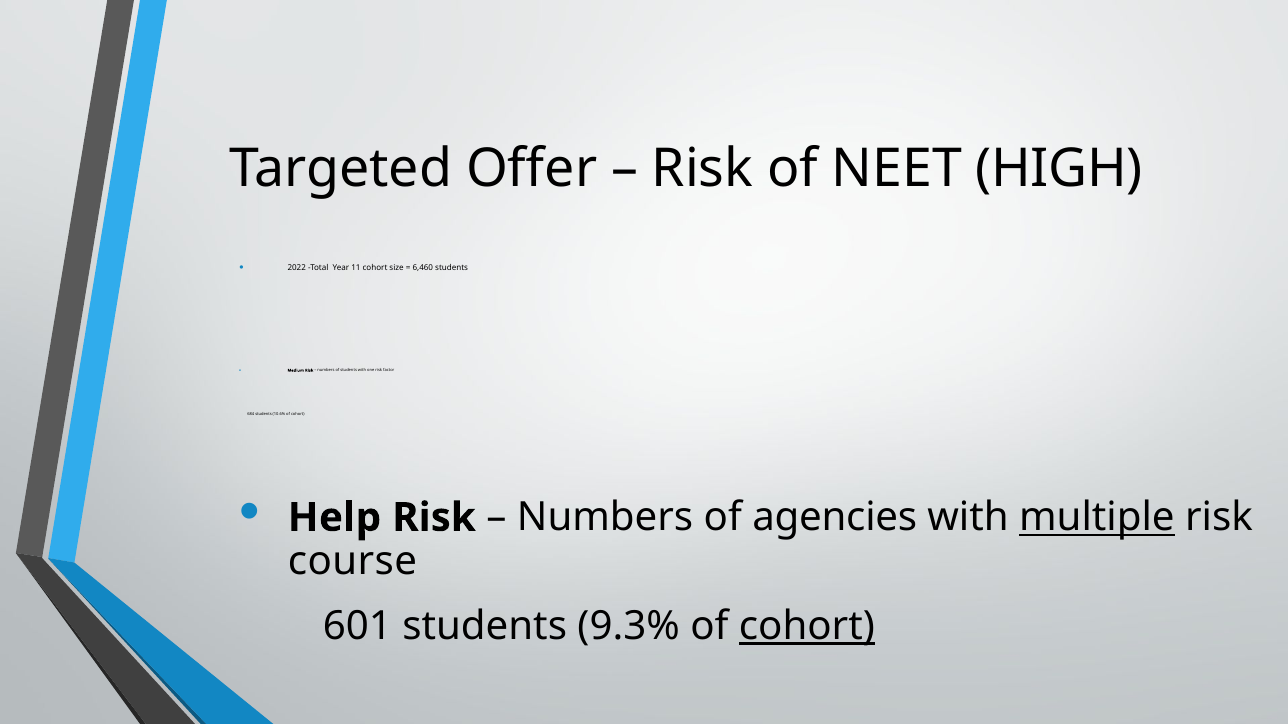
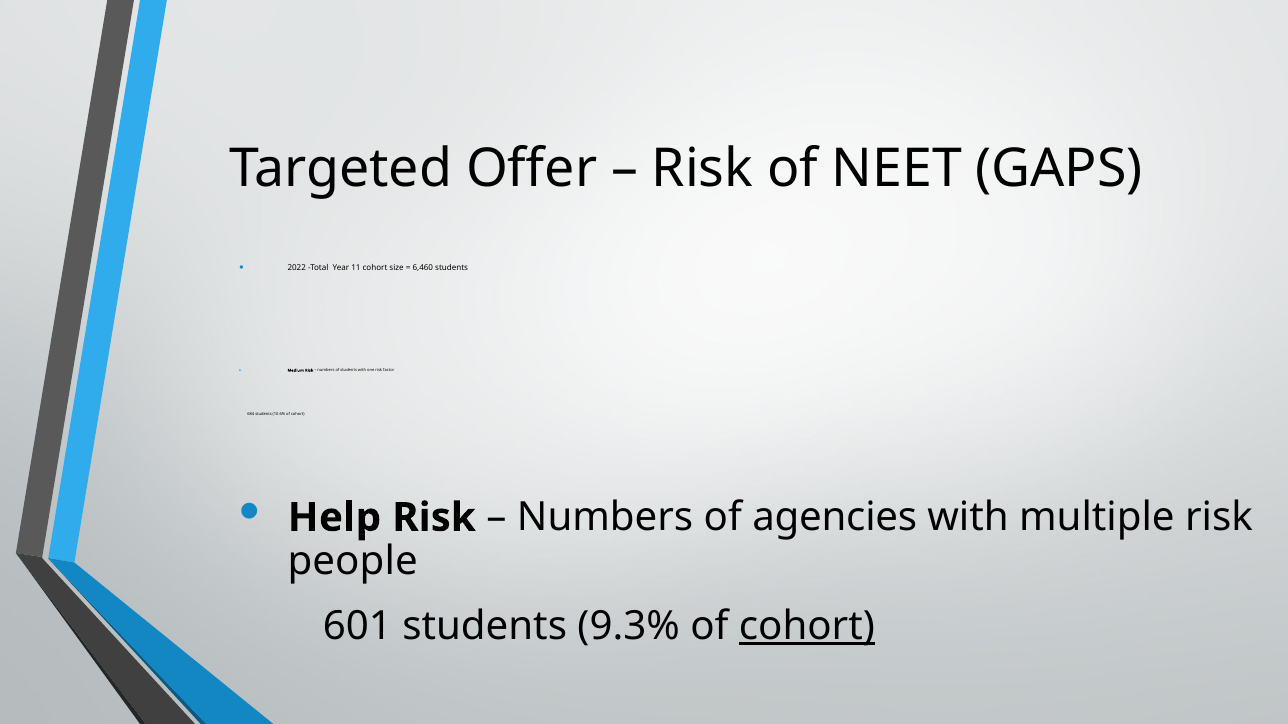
HIGH: HIGH -> GAPS (1059, 169)
multiple underline: present -> none (1097, 518)
course: course -> people (353, 561)
